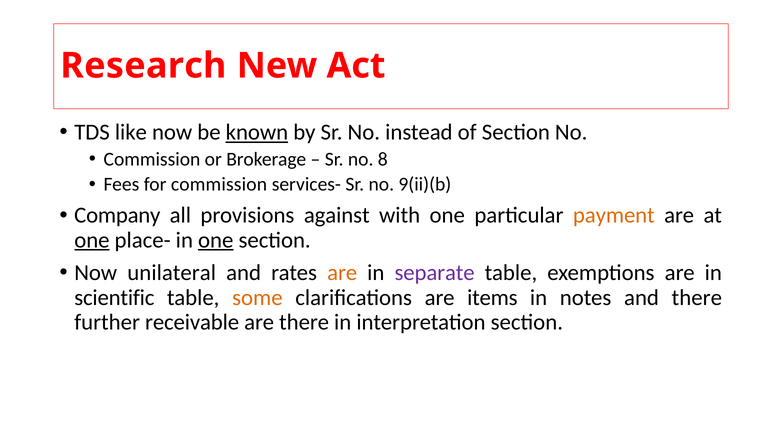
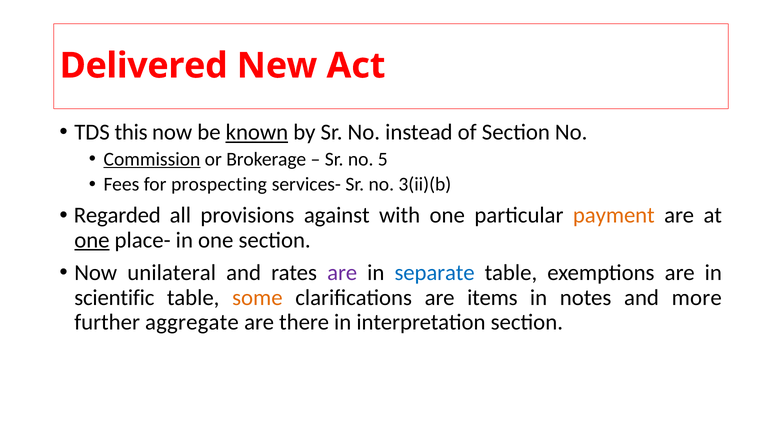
Research: Research -> Delivered (144, 66)
like: like -> this (131, 132)
Commission underline: none -> present (152, 159)
8: 8 -> 5 (383, 159)
for commission: commission -> prospecting (219, 184)
9(ii)(b: 9(ii)(b -> 3(ii)(b (425, 184)
Company: Company -> Regarded (117, 215)
one underline: present -> none (216, 240)
are colour: orange -> purple (342, 273)
separate colour: purple -> blue (435, 273)
and there: there -> more (697, 297)
receivable: receivable -> aggregate (192, 322)
